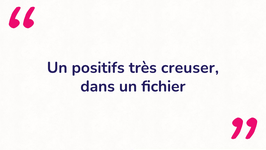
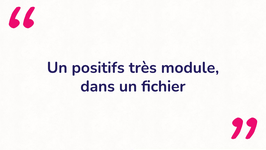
creuser: creuser -> module (190, 67)
